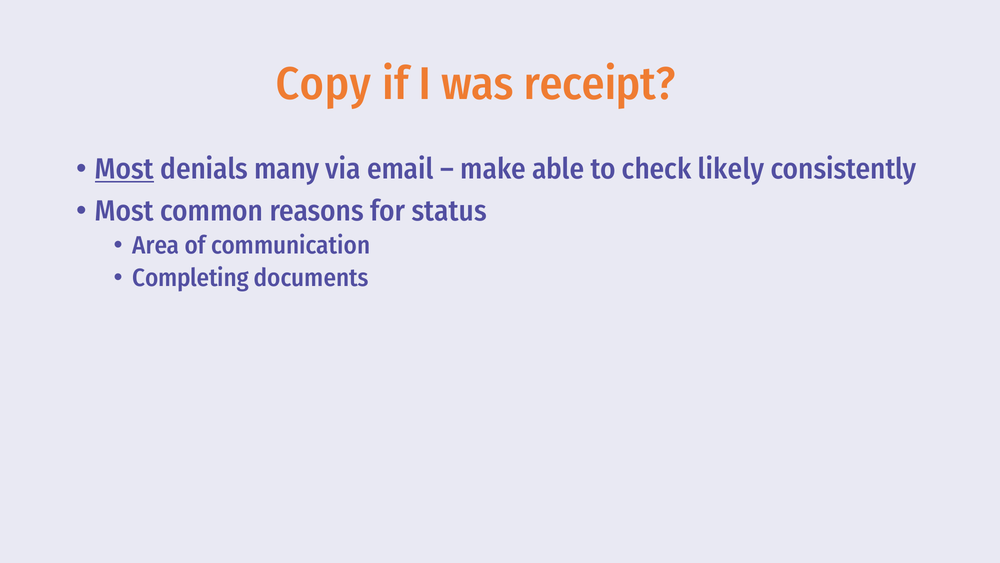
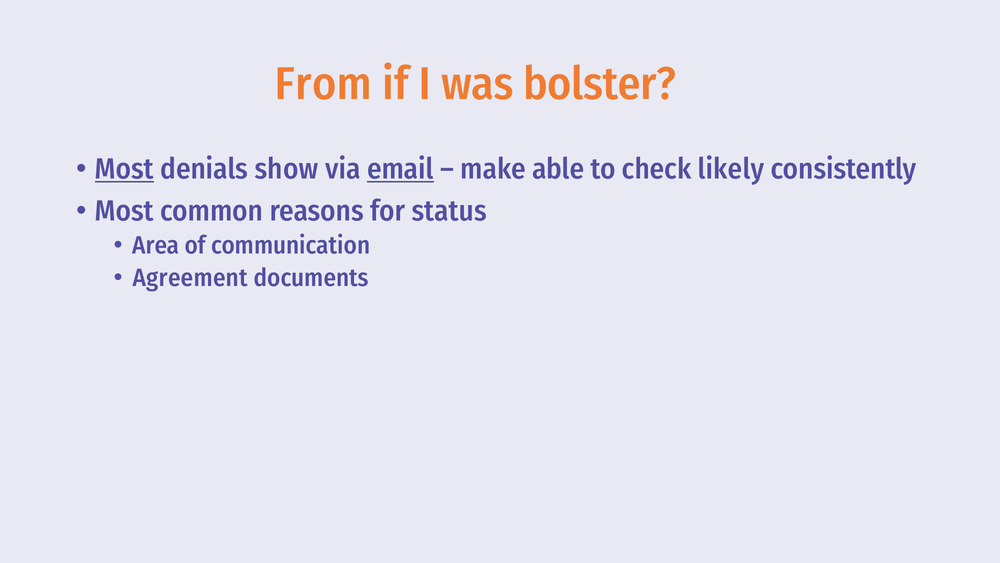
Copy: Copy -> From (323, 84)
receipt: receipt -> bolster (600, 84)
many: many -> show (287, 169)
email underline: none -> present (400, 169)
Completing: Completing -> Agreement (190, 278)
